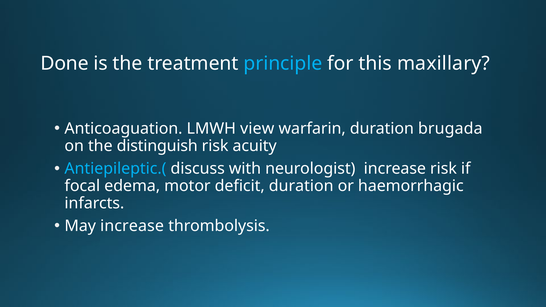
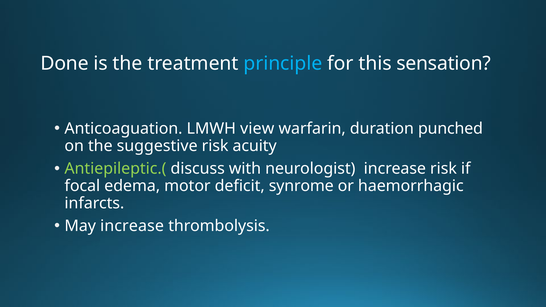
maxillary: maxillary -> sensation (444, 63)
brugada: brugada -> punched (450, 129)
distinguish: distinguish -> suggestive (157, 146)
Antiepileptic.( colour: light blue -> light green (115, 169)
deficit duration: duration -> synrome (301, 186)
